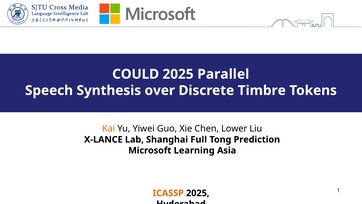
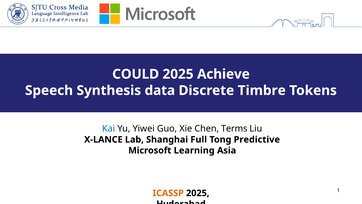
Parallel: Parallel -> Achieve (223, 74)
over: over -> data (160, 90)
Kai colour: orange -> blue (109, 128)
Lower: Lower -> Terms (234, 128)
Prediction: Prediction -> Predictive (257, 139)
